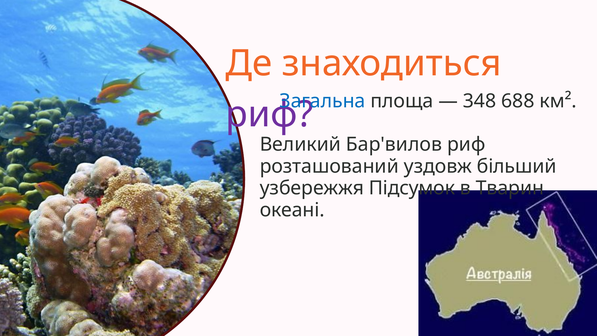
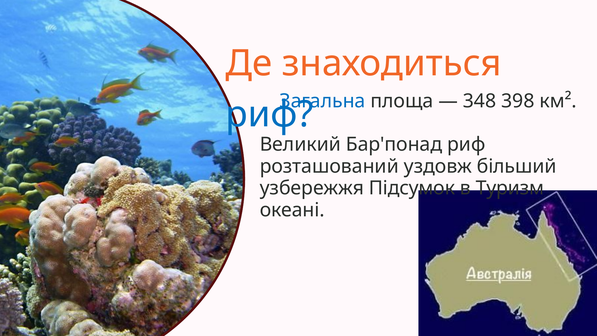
688: 688 -> 398 (518, 101)
риф colour: purple -> blue (269, 114)
Бар'вилов: Бар'вилов -> Бар'понад (394, 144)
Тварин: Тварин -> Туризм (510, 188)
